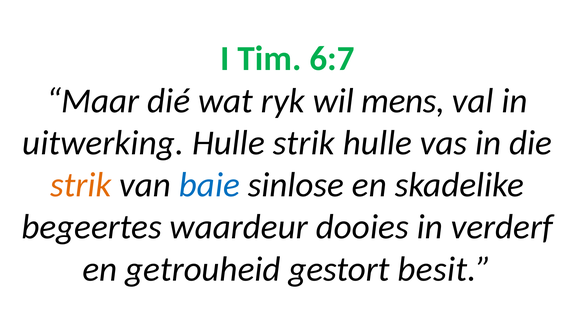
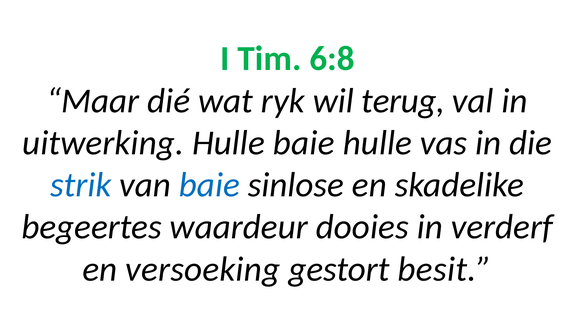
6:7: 6:7 -> 6:8 (332, 59)
mens: mens -> terug (403, 101)
Hulle strik: strik -> baie (304, 143)
strik colour: orange -> blue (81, 185)
getrouheid: getrouheid -> versoeking (203, 270)
